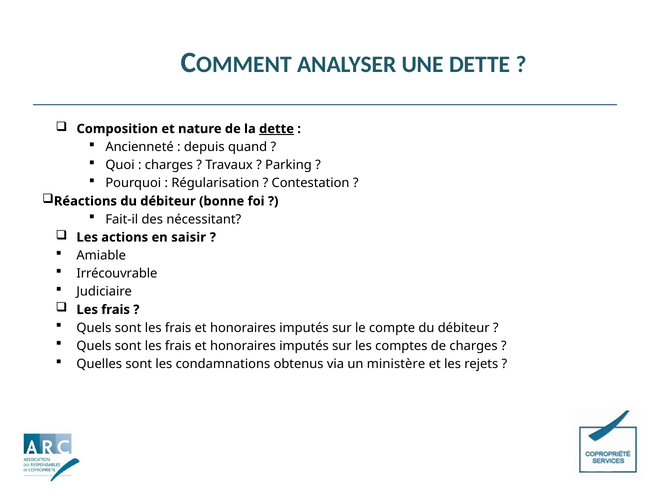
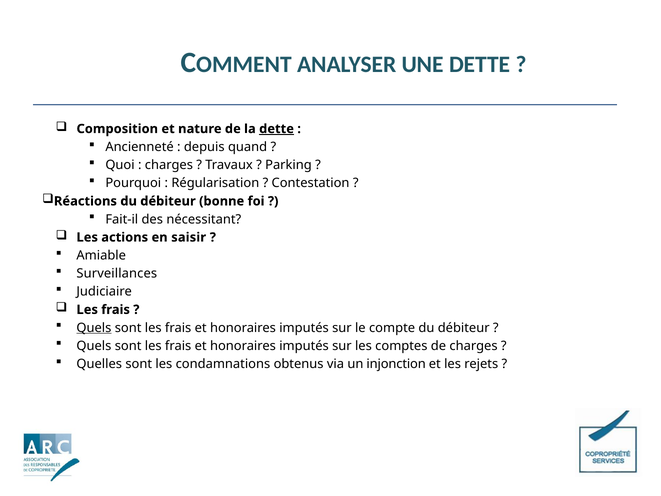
Irrécouvrable: Irrécouvrable -> Surveillances (117, 273)
Quels underline: none -> present (94, 328)
ministère: ministère -> injonction (396, 364)
